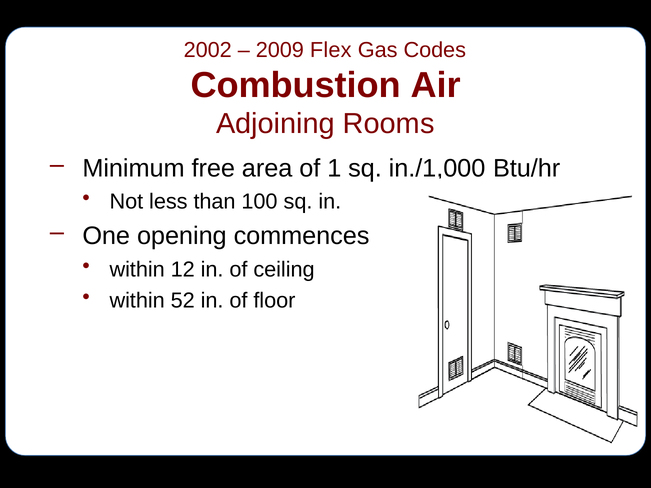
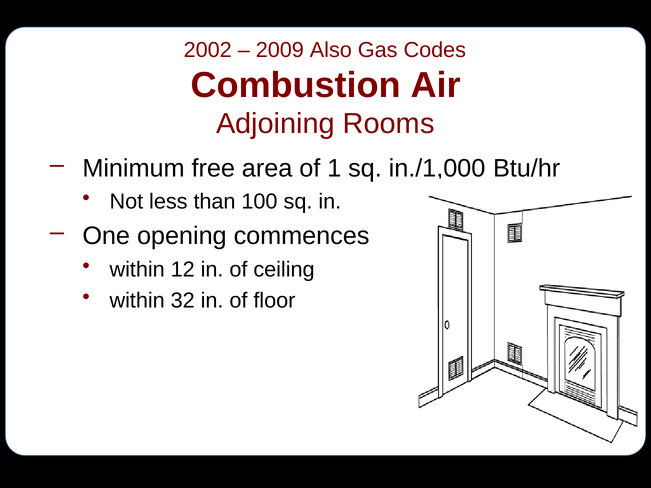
Flex: Flex -> Also (331, 50)
52: 52 -> 32 (183, 301)
